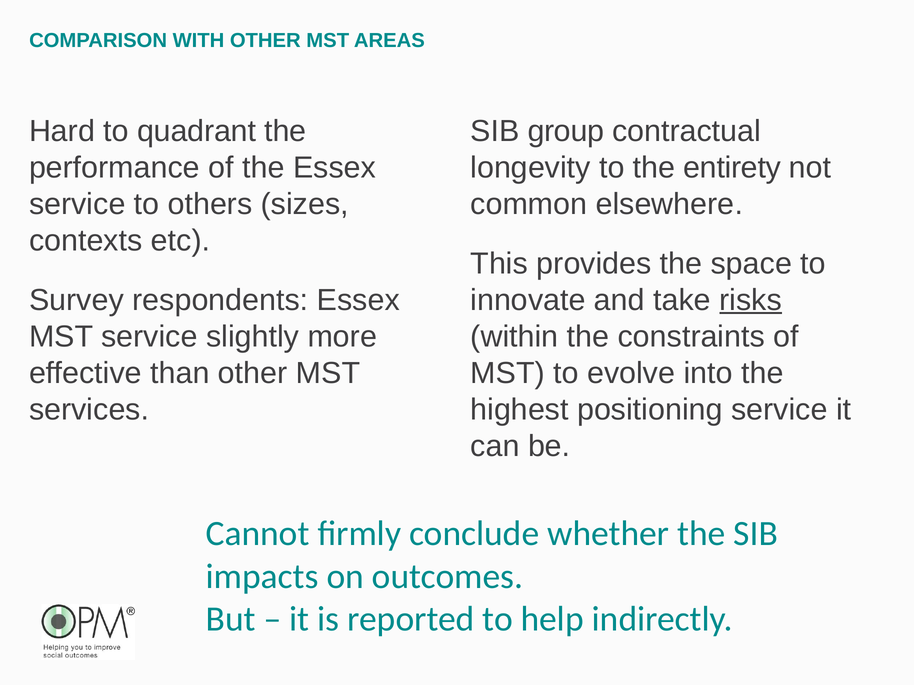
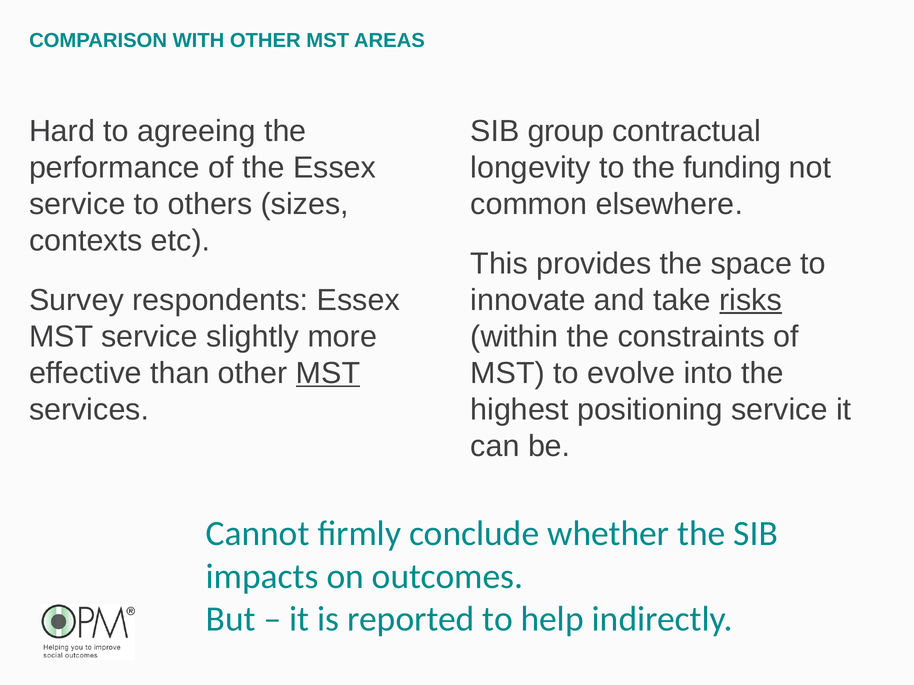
quadrant: quadrant -> agreeing (196, 131)
entirety: entirety -> funding (732, 168)
MST underline: none -> present (328, 373)
